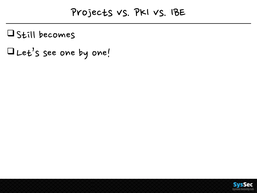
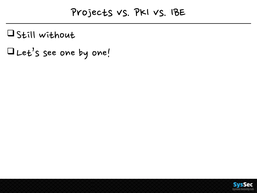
becomes: becomes -> without (57, 35)
